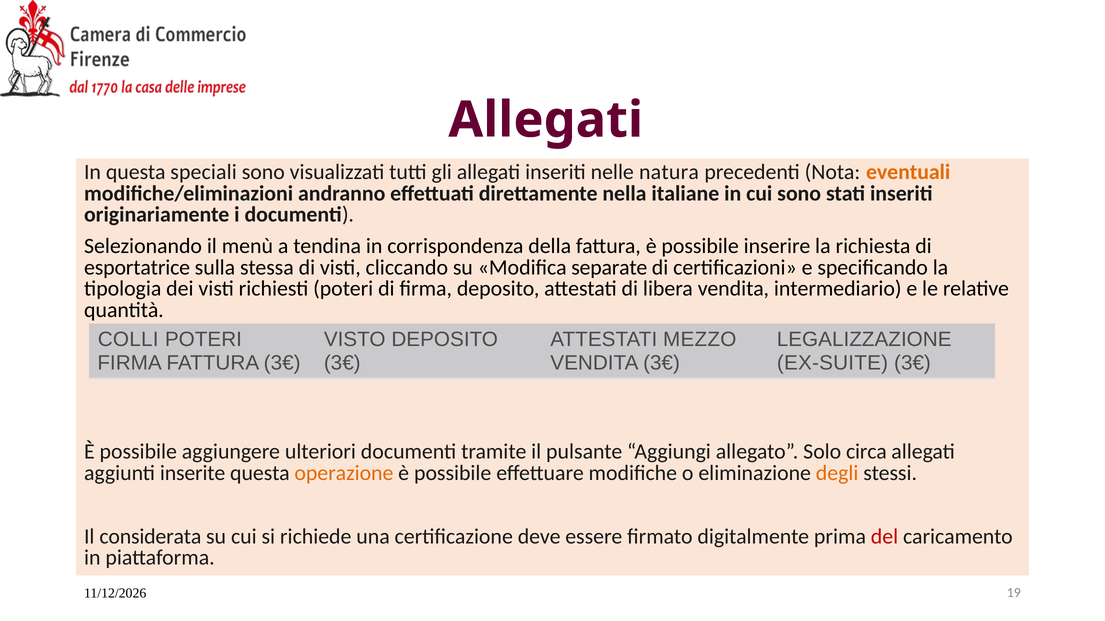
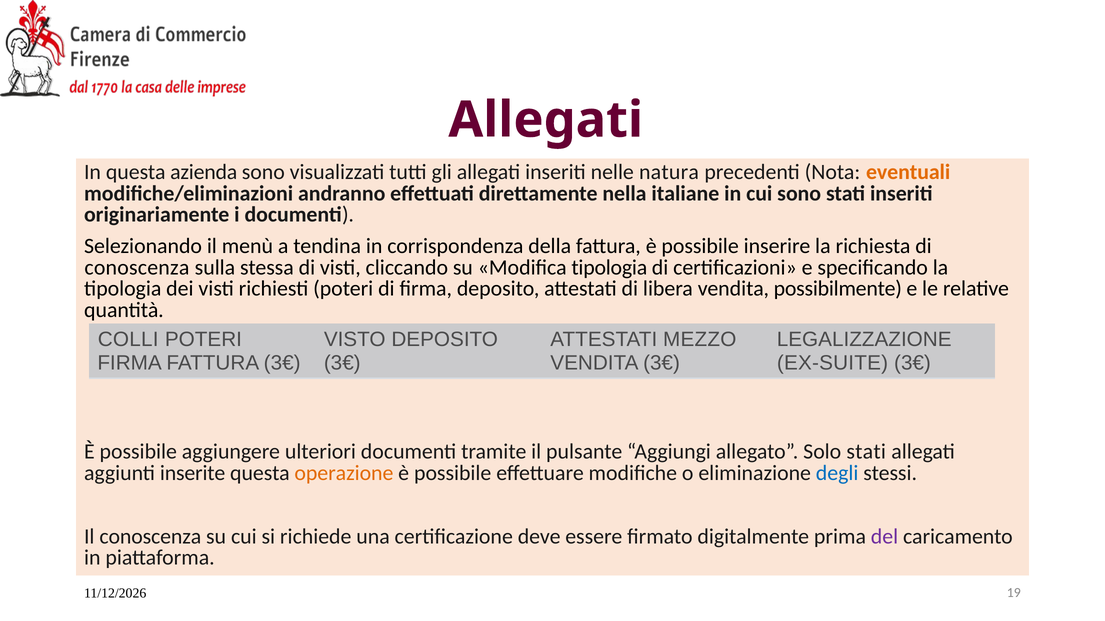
speciali: speciali -> azienda (204, 172)
esportatrice: esportatrice -> conoscenza (137, 268)
Modifica separate: separate -> tipologia (609, 268)
intermediario: intermediario -> possibilmente (838, 289)
Solo circa: circa -> stati (866, 452)
degli colour: orange -> blue (837, 473)
Il considerata: considerata -> conoscenza (150, 537)
del colour: red -> purple (884, 537)
